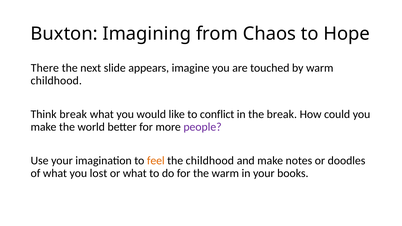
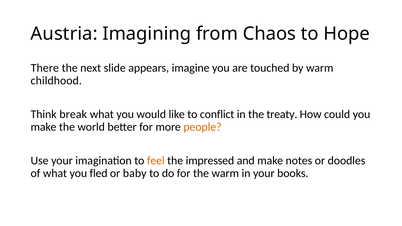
Buxton: Buxton -> Austria (64, 34)
the break: break -> treaty (282, 114)
people colour: purple -> orange (203, 127)
the childhood: childhood -> impressed (210, 161)
lost: lost -> fled (99, 173)
or what: what -> baby (135, 173)
